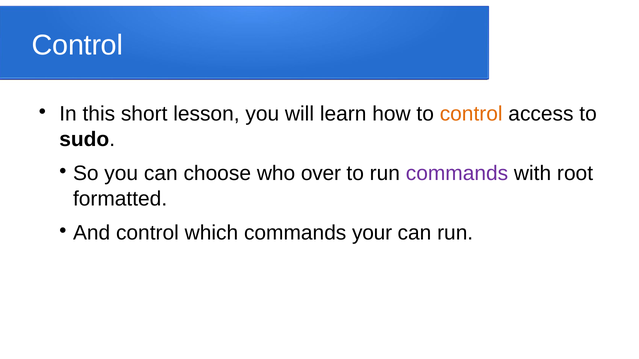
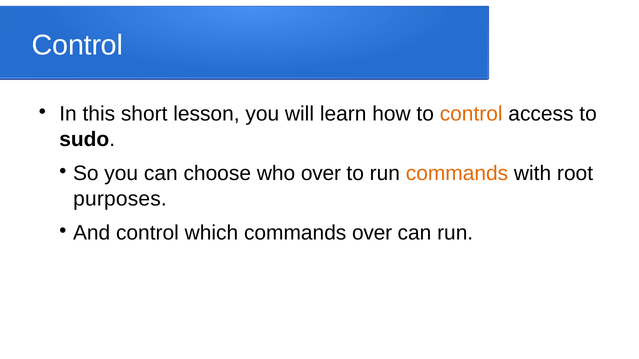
commands colour: purple -> orange (457, 174)
formatted: formatted -> purposes (120, 199)
commands your: your -> over (372, 233)
